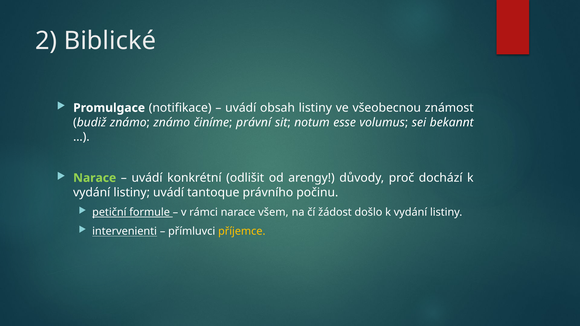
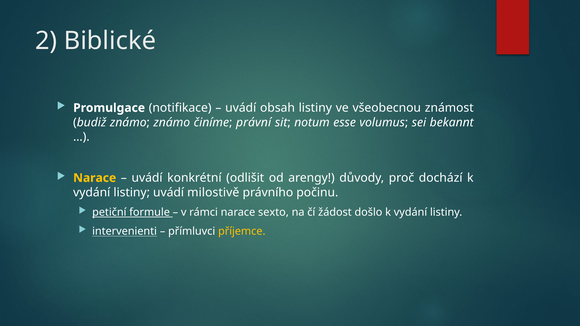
Narace colour: light green -> yellow (95, 178)
tantoque: tantoque -> milostivě (213, 193)
všem: všem -> sexto (273, 212)
